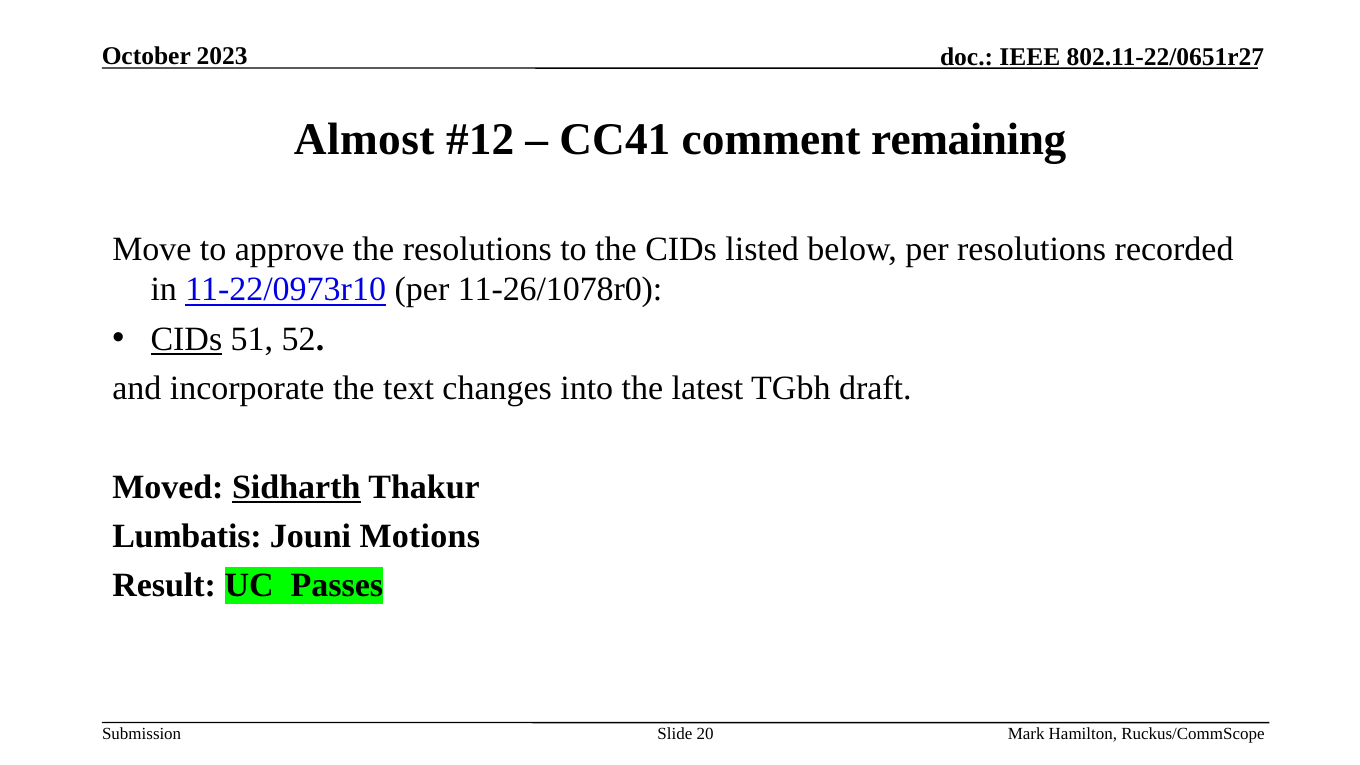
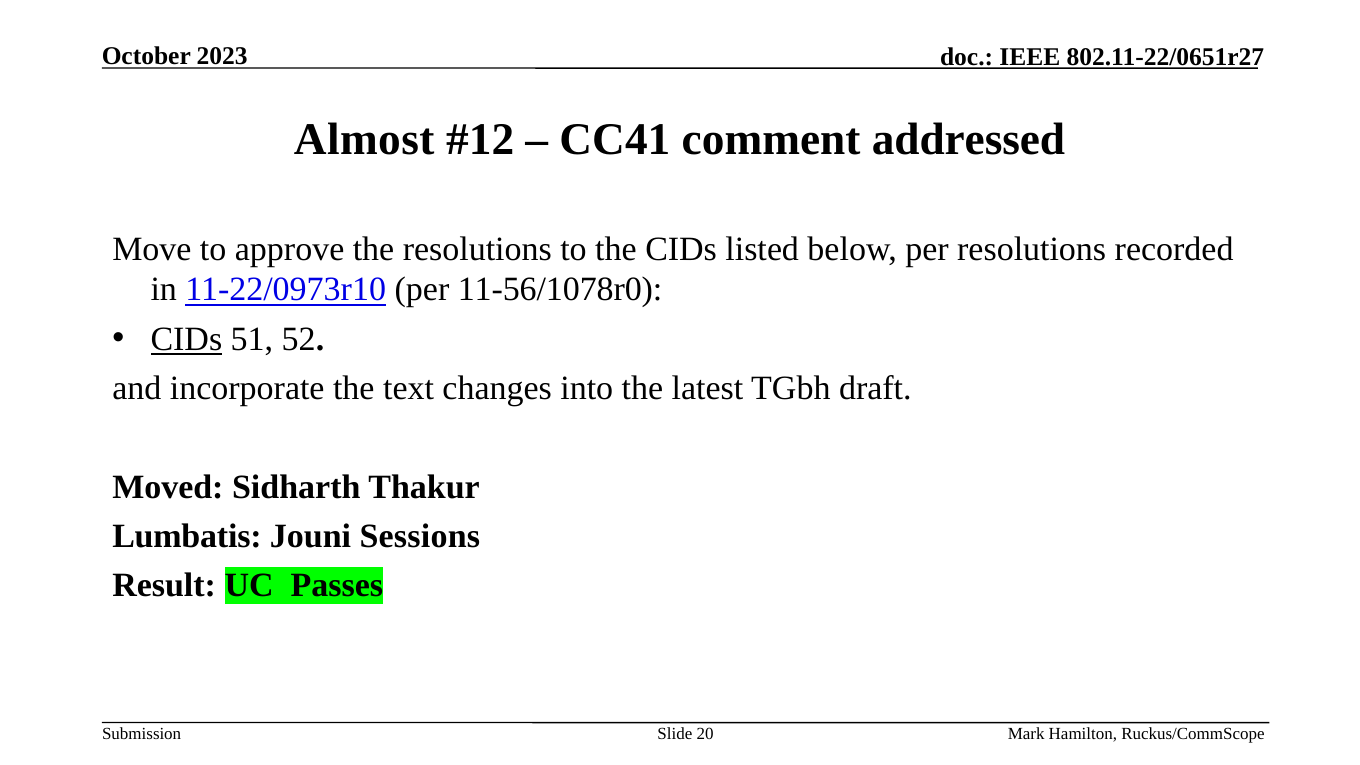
remaining: remaining -> addressed (968, 139)
11-26/1078r0: 11-26/1078r0 -> 11-56/1078r0 (560, 290)
Sidharth underline: present -> none (296, 487)
Motions: Motions -> Sessions (420, 536)
